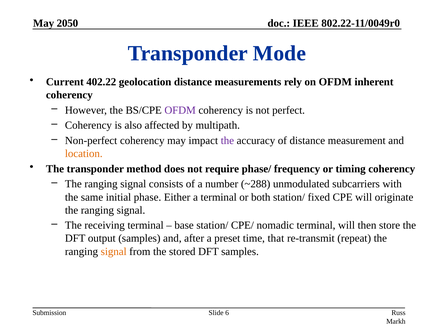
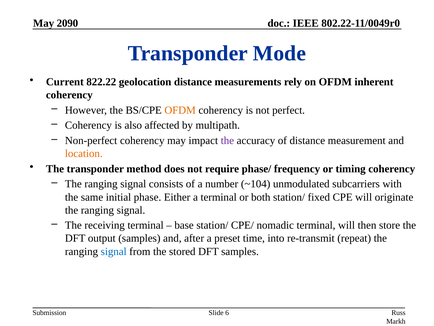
2050: 2050 -> 2090 (67, 23)
402.22: 402.22 -> 822.22 (101, 82)
OFDM colour: purple -> orange (180, 110)
~288: ~288 -> ~104 (256, 184)
that: that -> into (276, 238)
signal colour: orange -> blue (114, 251)
